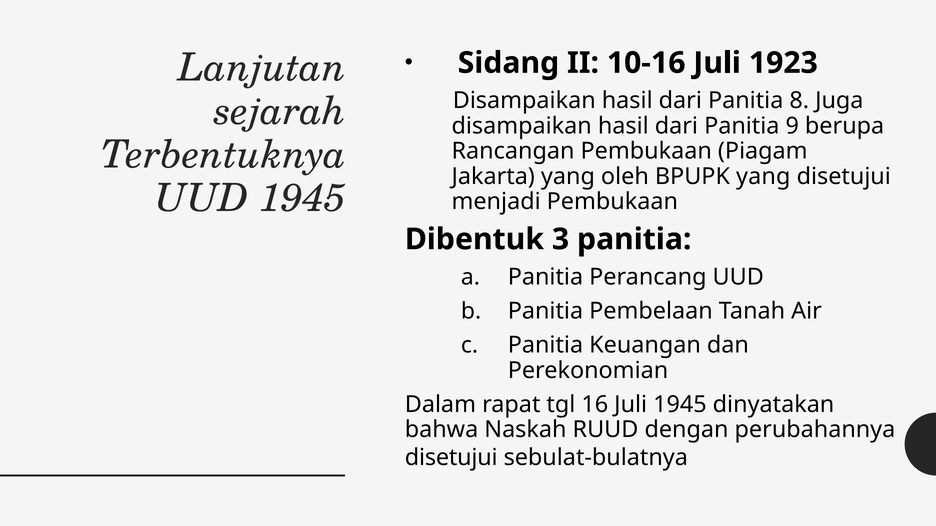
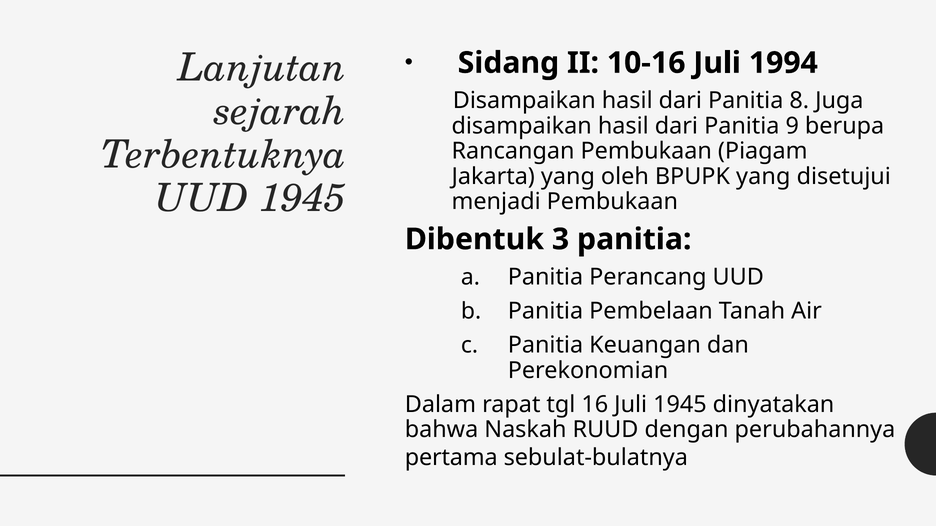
1923: 1923 -> 1994 (783, 63)
disetujui: disetujui -> pertama (451, 458)
